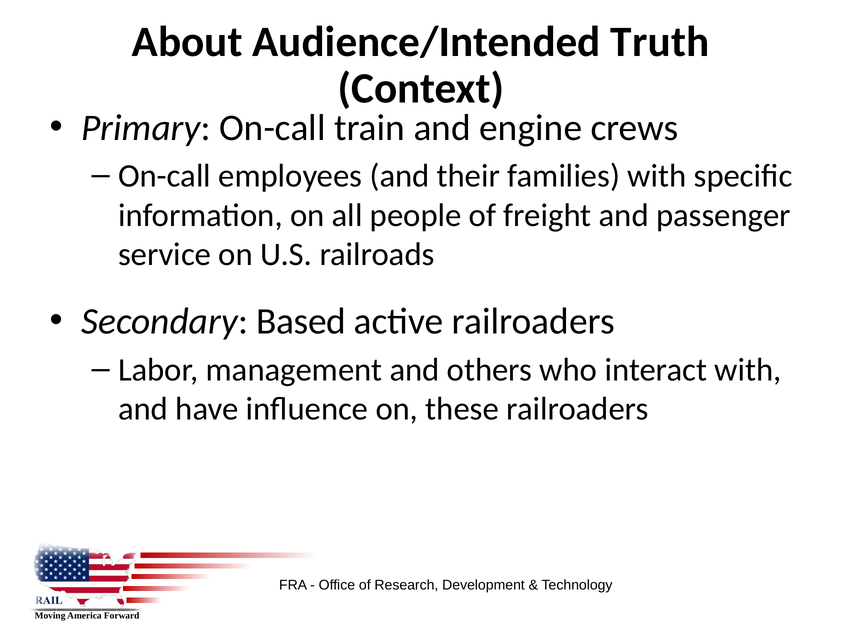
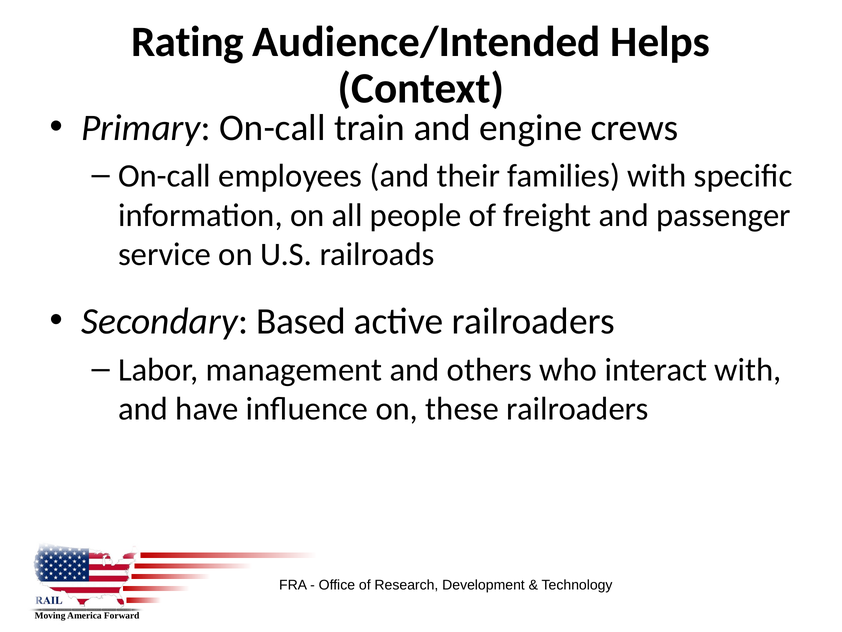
About: About -> Rating (187, 42)
Truth: Truth -> Helps (660, 42)
